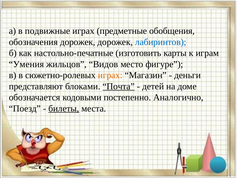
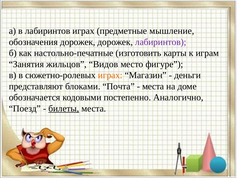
в подвижные: подвижные -> лабиринтов (48, 31)
обобщения: обобщения -> мышление (172, 31)
лабиринтов colour: blue -> purple (161, 42)
Умения: Умения -> Занятия (26, 64)
Почта underline: present -> none (119, 86)
детей: детей -> места (153, 86)
